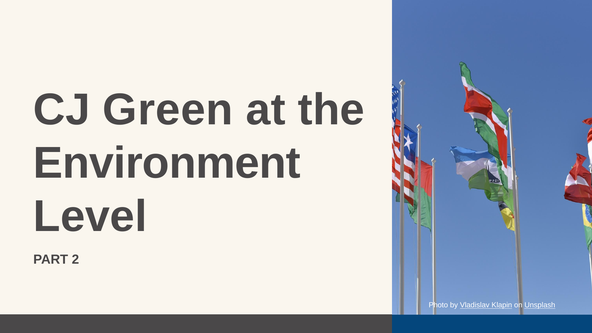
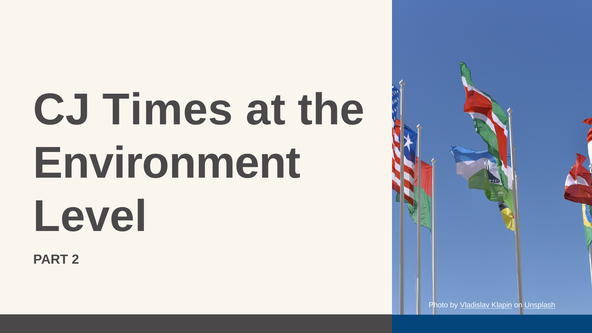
Green: Green -> Times (168, 110)
